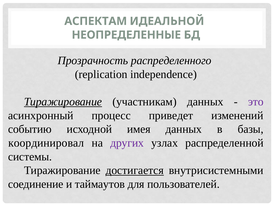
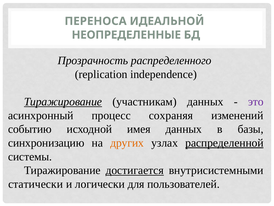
АСПЕКТАМ: АСПЕКТАМ -> ПЕРЕНОСА (96, 21)
приведет: приведет -> сохраняя (171, 115)
координировал: координировал -> синхронизацию (46, 143)
других colour: purple -> orange (127, 143)
распределенной underline: none -> present (224, 143)
соединение: соединение -> статически (36, 184)
таймаутов: таймаутов -> логически (100, 184)
